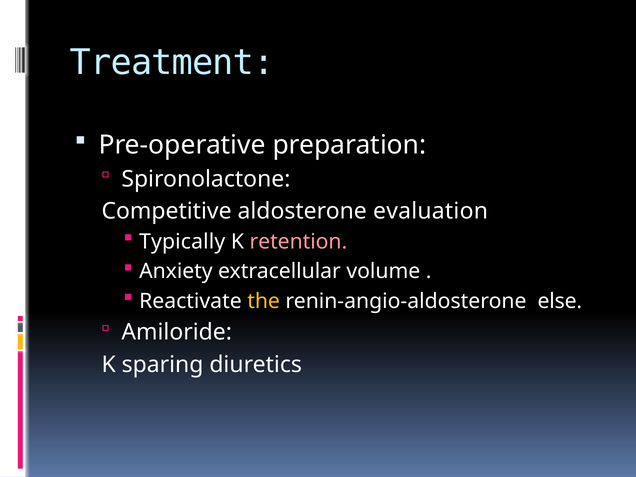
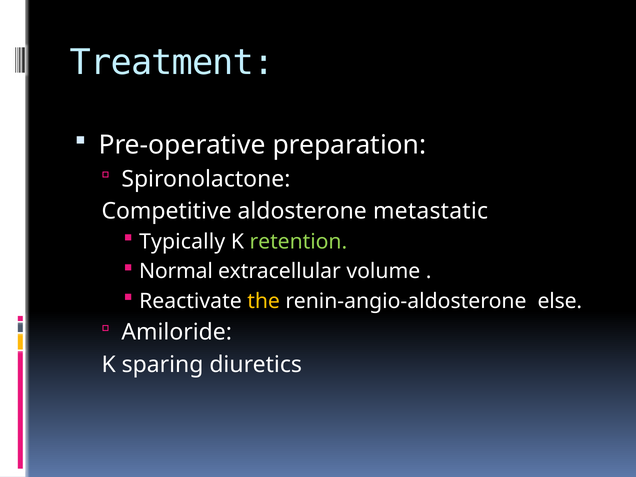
evaluation: evaluation -> metastatic (431, 211)
retention colour: pink -> light green (298, 242)
Anxiety: Anxiety -> Normal (176, 271)
